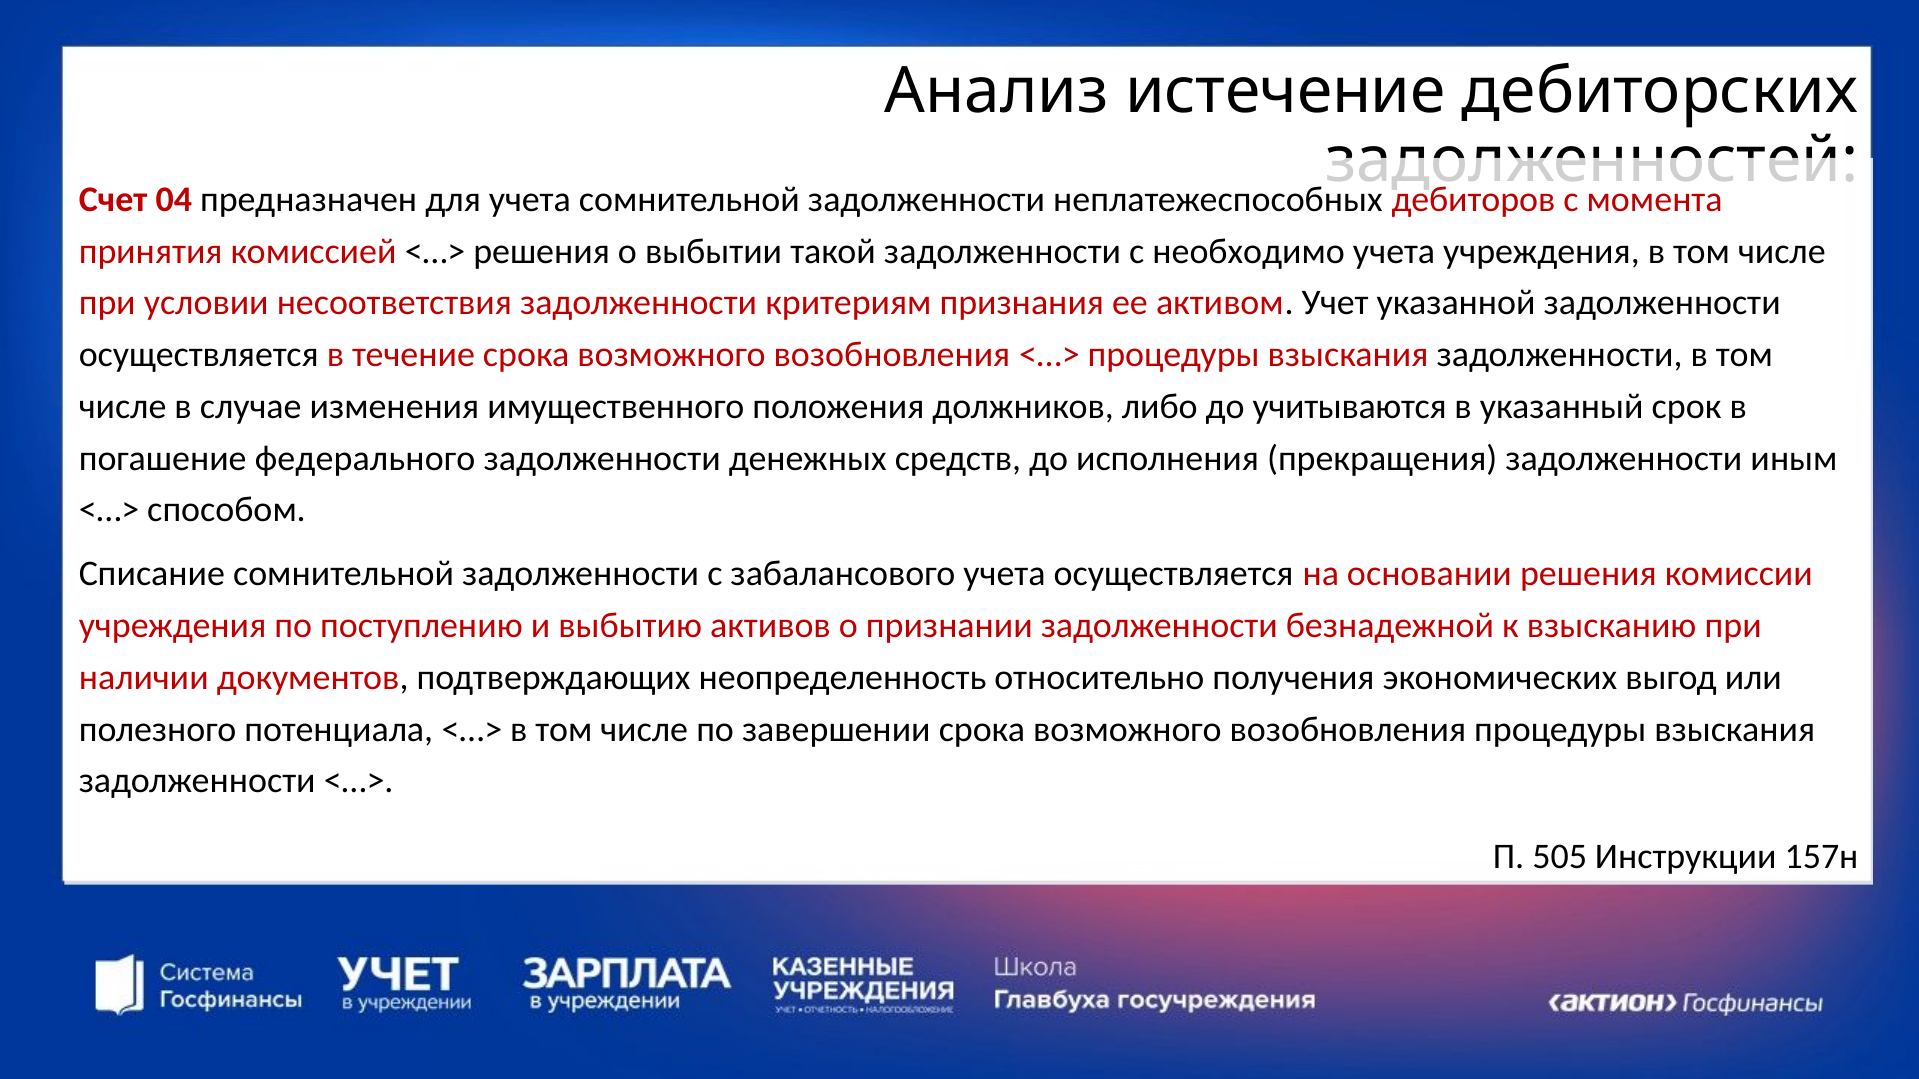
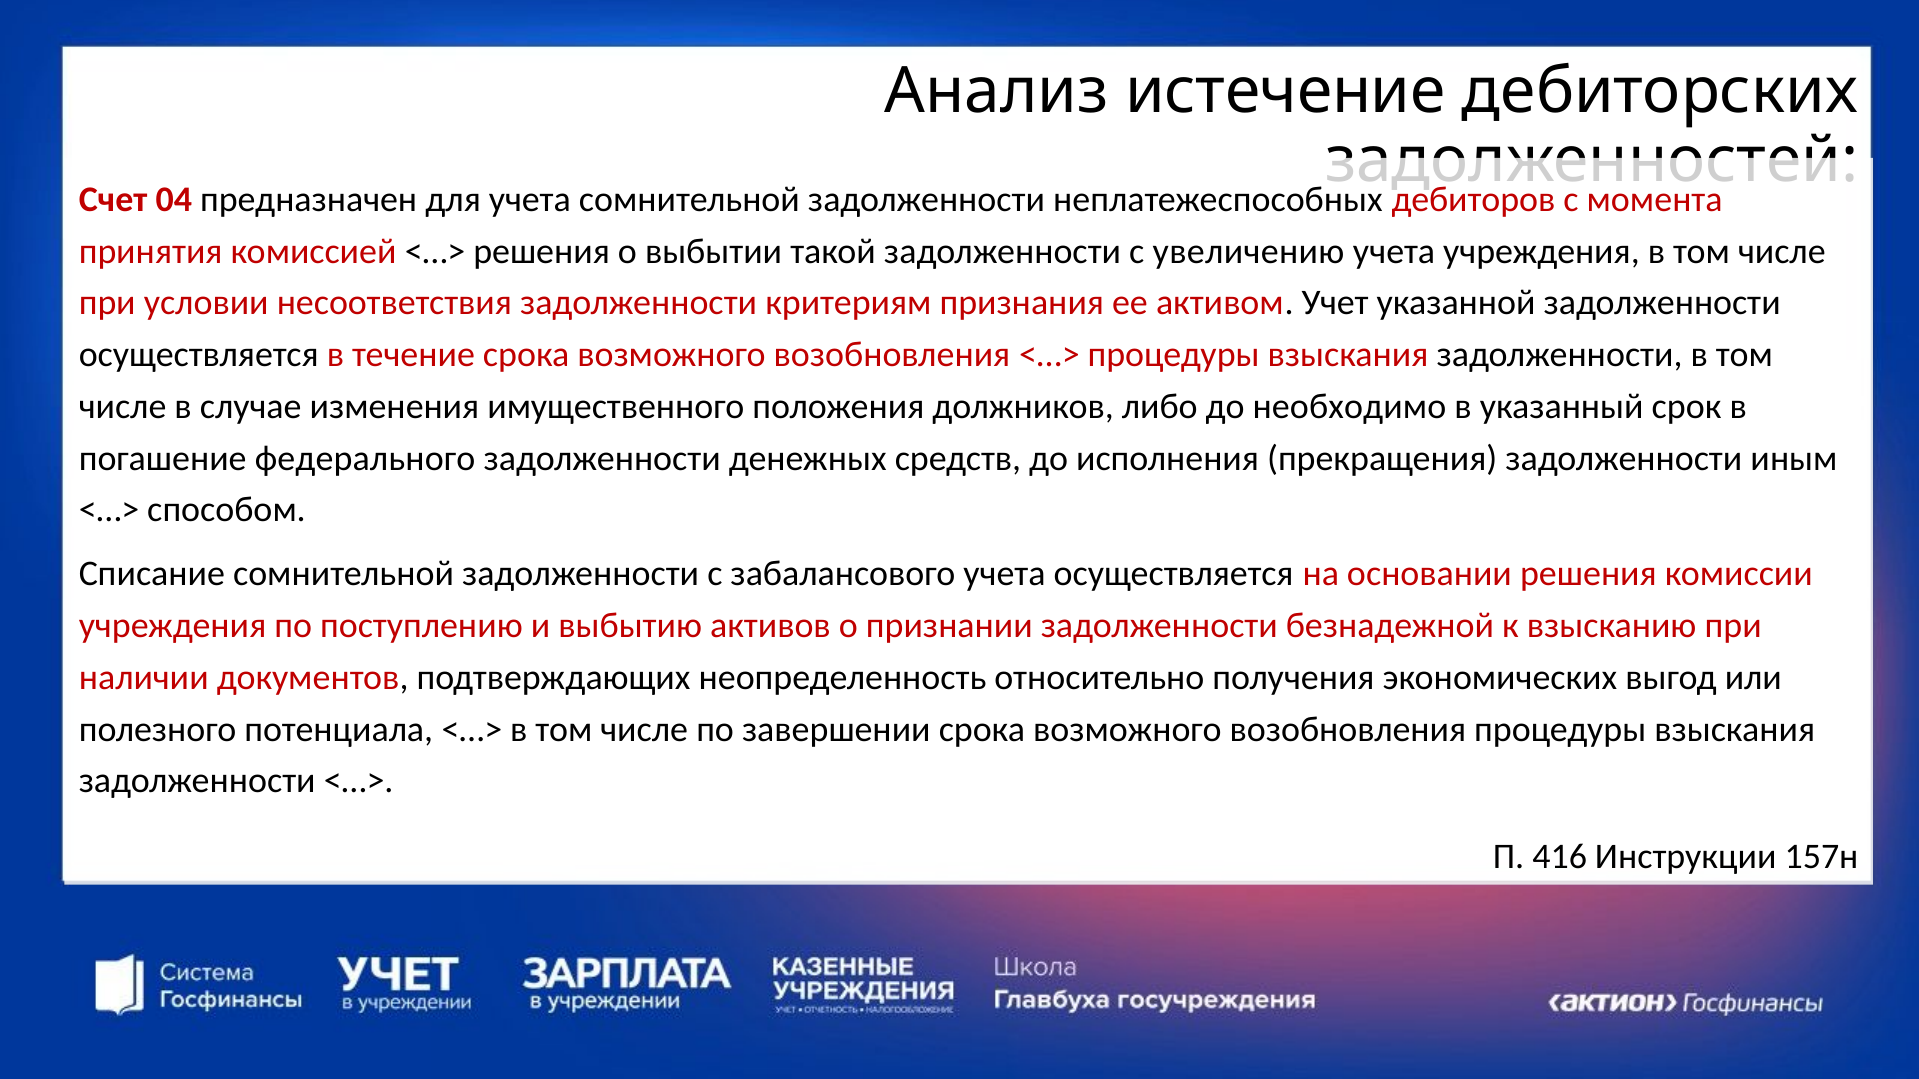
необходимо: необходимо -> увеличению (1248, 251)
учитываются: учитываются -> необходимо (1349, 407)
505: 505 -> 416 (1560, 857)
